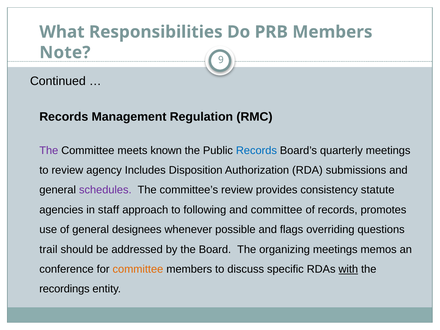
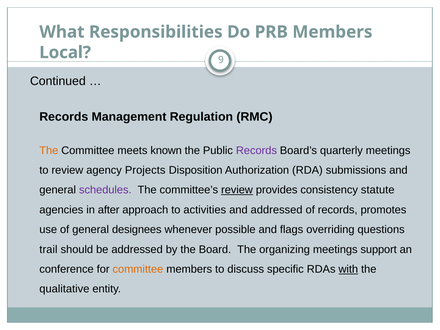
Note: Note -> Local (65, 53)
The colour: purple -> orange (49, 150)
Records colour: blue -> purple (256, 150)
Includes: Includes -> Projects (145, 170)
review underline: none -> present (237, 190)
staff: staff -> after (109, 210)
following: following -> activities (205, 210)
and committee: committee -> addressed (277, 210)
memos: memos -> support (379, 249)
recordings: recordings -> qualitative (64, 289)
